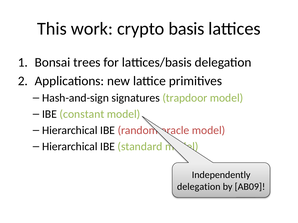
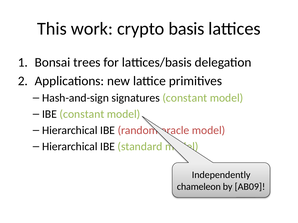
signatures trapdoor: trapdoor -> constant (185, 98)
delegation: delegation -> chameleon (199, 187)
